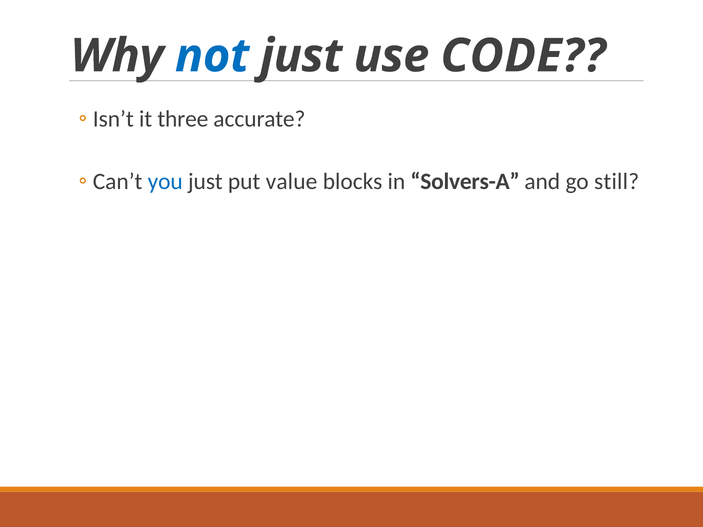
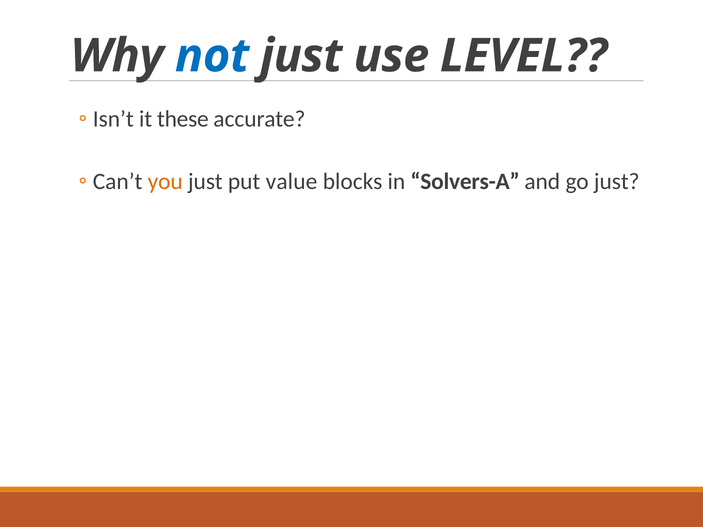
CODE: CODE -> LEVEL (523, 56)
three: three -> these (183, 119)
you colour: blue -> orange (165, 182)
go still: still -> just (617, 182)
